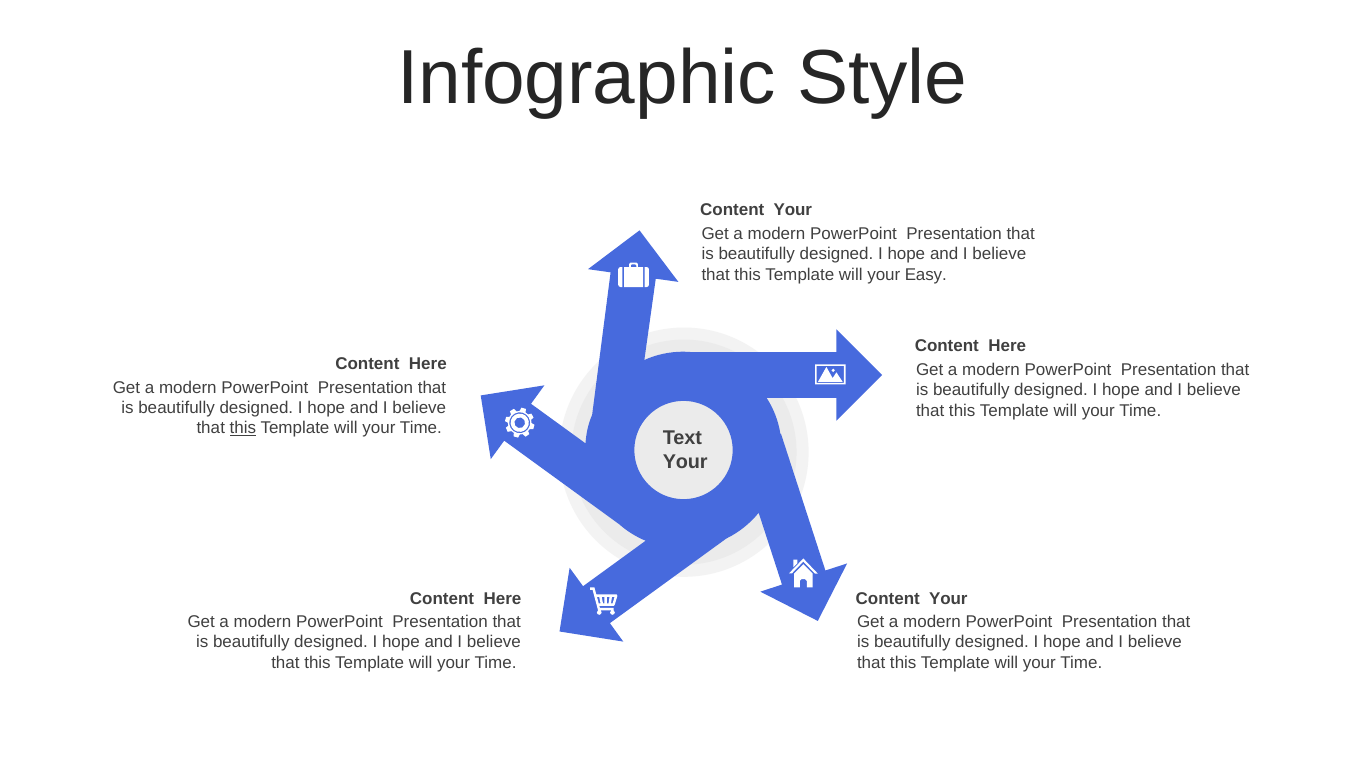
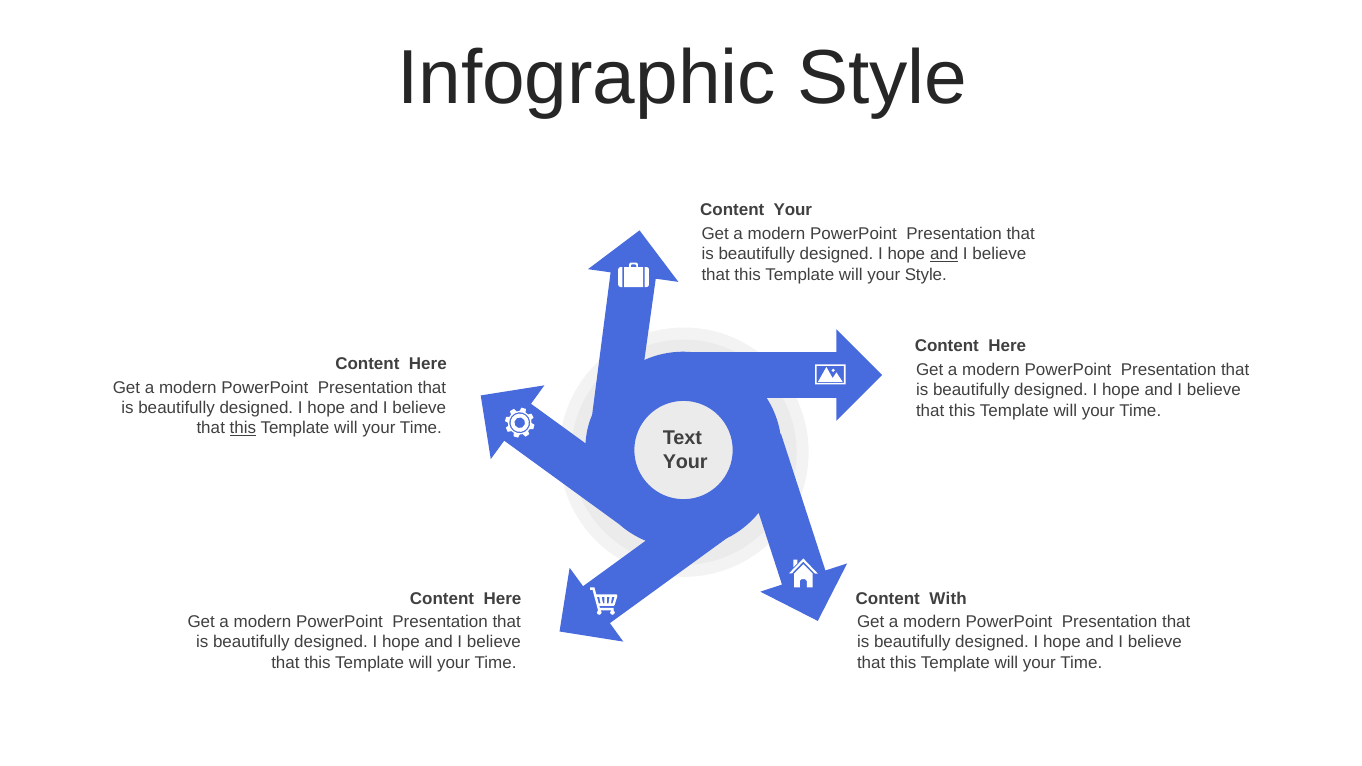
and underline: none -> present (944, 254)
your Easy: Easy -> Style (926, 274)
Your: Your -> With (948, 599)
